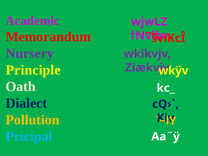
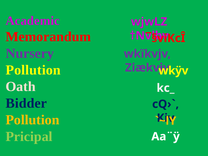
Principle: Principle -> Pollution (33, 70)
Dialect: Dialect -> Bidder (26, 103)
Pricipal colour: light blue -> light green (29, 137)
